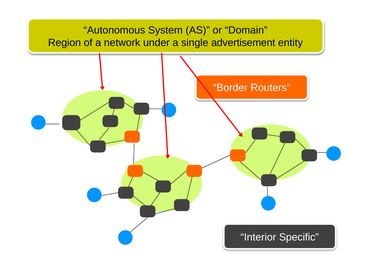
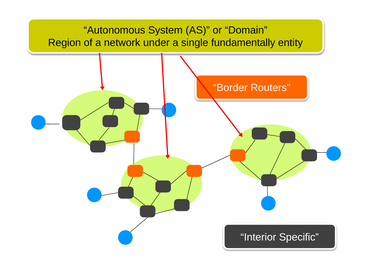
advertisement: advertisement -> fundamentally (243, 43)
